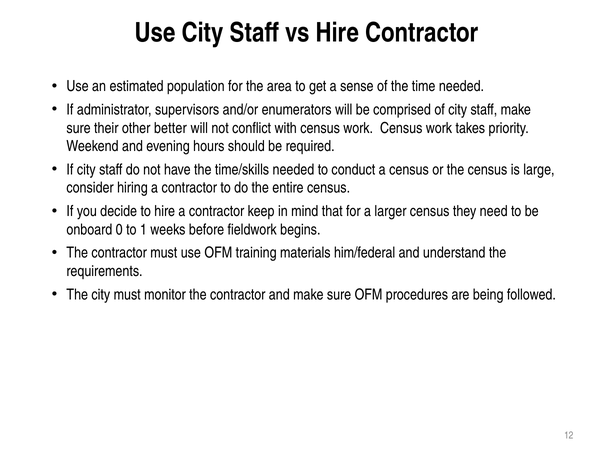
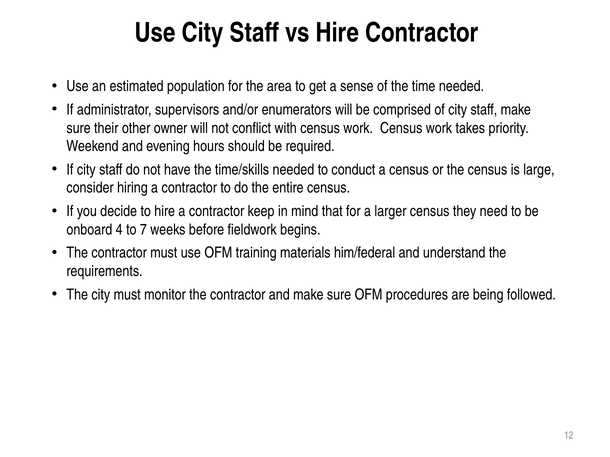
better: better -> owner (171, 128)
0: 0 -> 4 (119, 230)
1: 1 -> 7 (143, 230)
